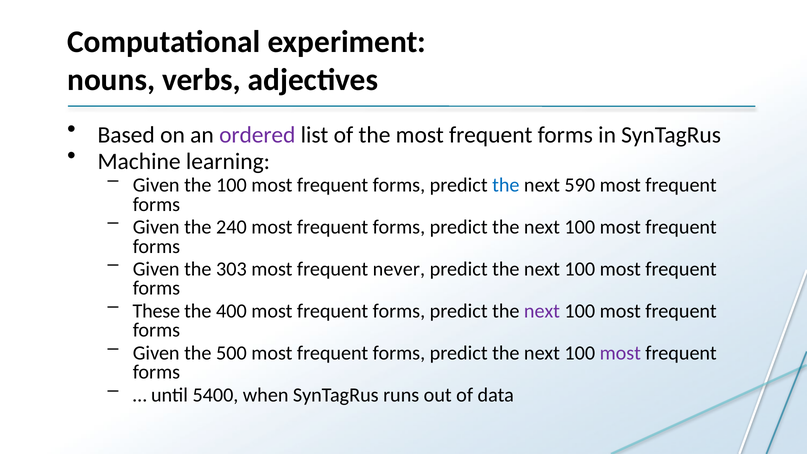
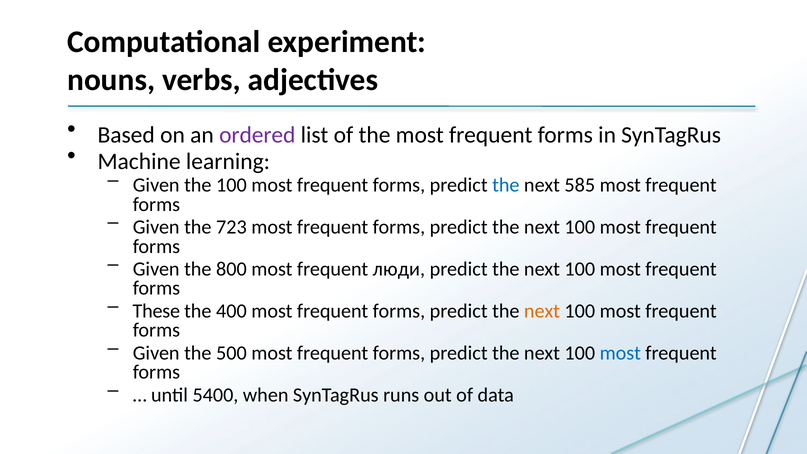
590: 590 -> 585 (580, 185)
240: 240 -> 723 (231, 227)
303: 303 -> 800 (231, 269)
never: never -> люди (399, 269)
next colour: purple -> orange (542, 311)
most colour: purple -> blue (620, 353)
